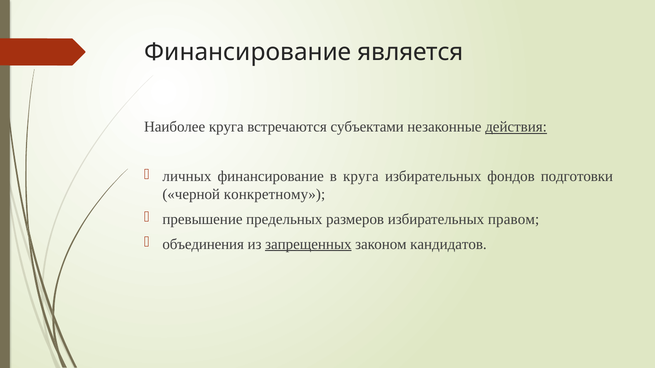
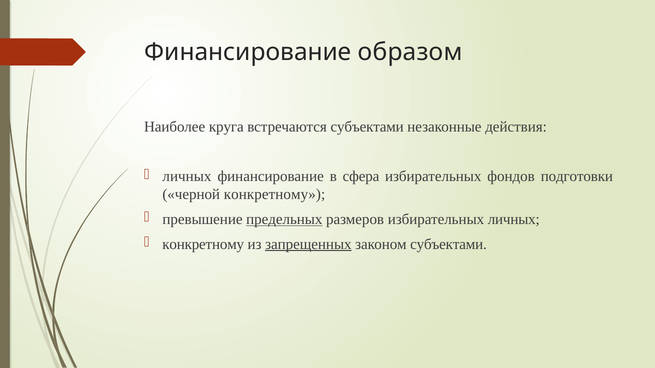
является: является -> образом (410, 52)
действия underline: present -> none (516, 127)
в круга: круга -> сфера (361, 177)
предельных underline: none -> present (284, 220)
избирательных правом: правом -> личных (514, 220)
объединения: объединения -> конкретному (203, 244)
законом кандидатов: кандидатов -> субъектами (449, 244)
